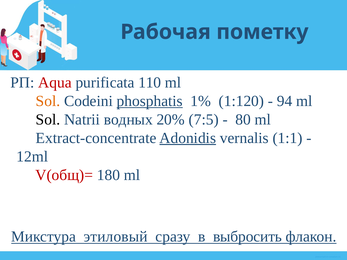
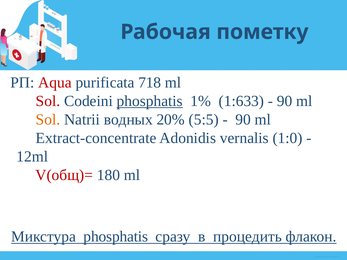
110: 110 -> 718 (150, 83)
Sol colour: orange -> red (48, 101)
1:120: 1:120 -> 1:633 (241, 101)
94: 94 -> 90 (285, 101)
Sol colour: black -> orange (48, 120)
7:5: 7:5 -> 5:5 (204, 120)
80: 80 -> 90 (243, 120)
Adonidis underline: present -> none (188, 138)
1:1: 1:1 -> 1:0 (288, 138)
Микстура этиловый: этиловый -> phosphatis (116, 237)
выбросить: выбросить -> процедить (247, 237)
